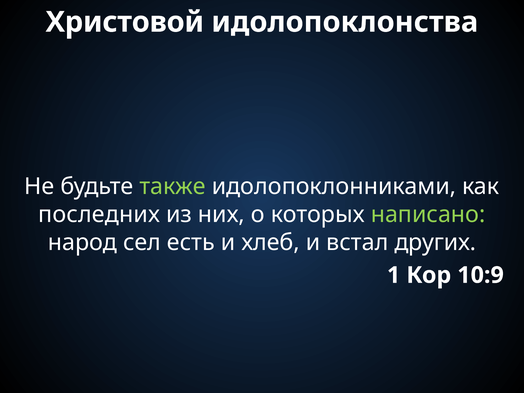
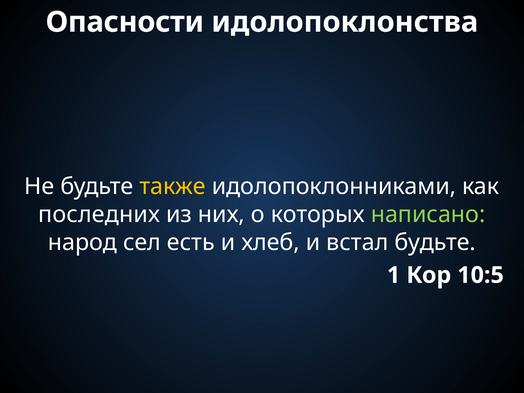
Христовой: Христовой -> Опасности (125, 22)
также colour: light green -> yellow (173, 187)
встал других: других -> будьте (435, 243)
10:9: 10:9 -> 10:5 (481, 275)
